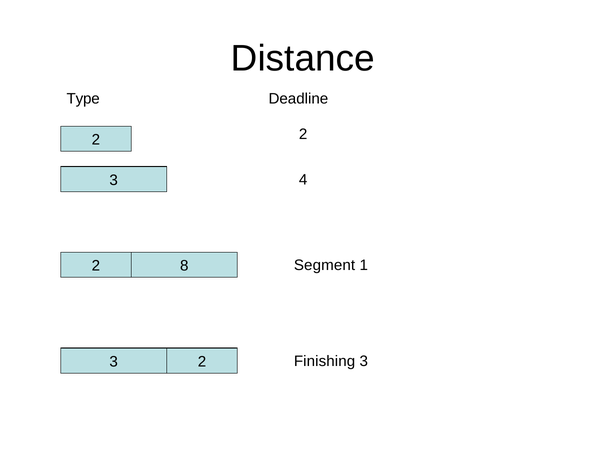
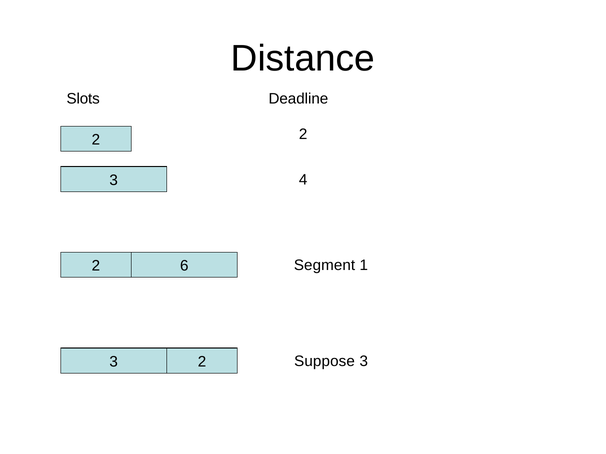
Type: Type -> Slots (83, 99)
8: 8 -> 6 (184, 266)
Finishing: Finishing -> Suppose (325, 362)
